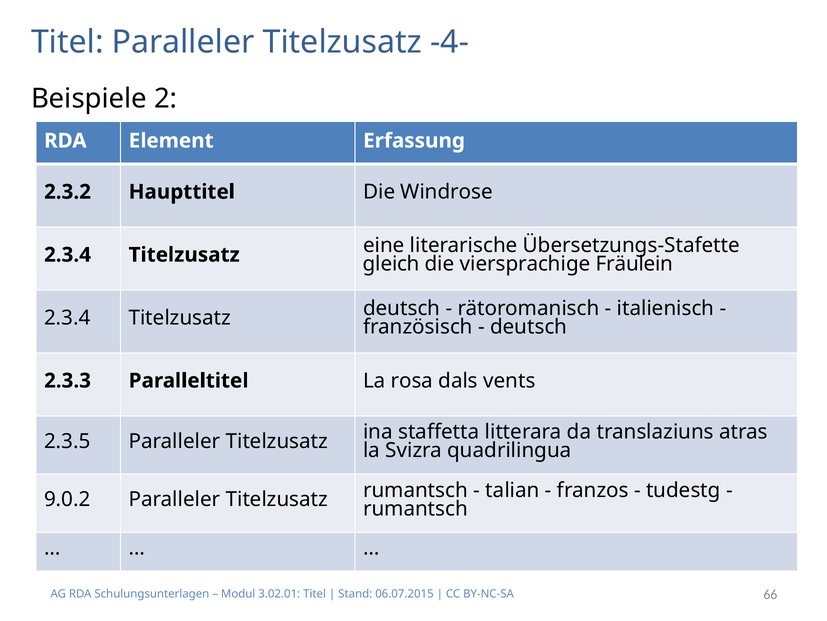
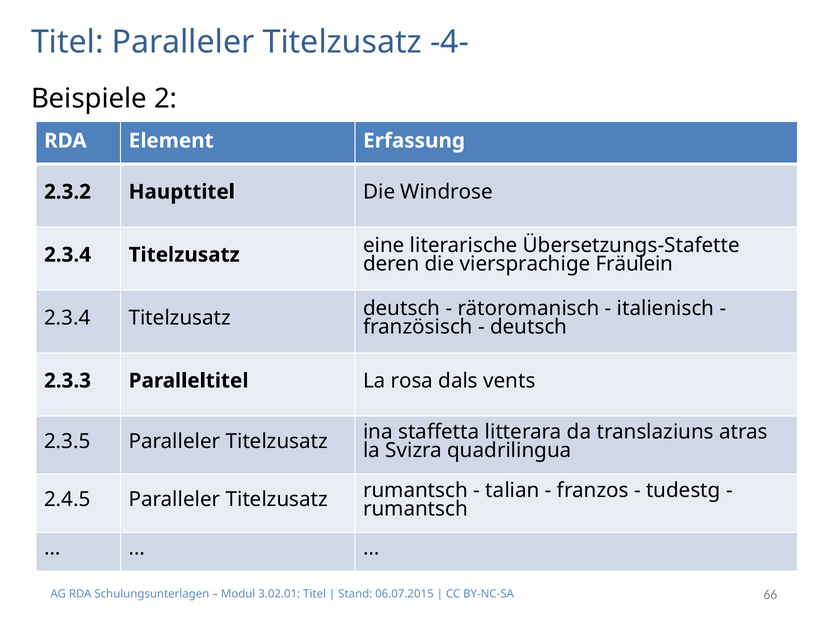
gleich: gleich -> deren (391, 264)
9.0.2: 9.0.2 -> 2.4.5 (67, 499)
